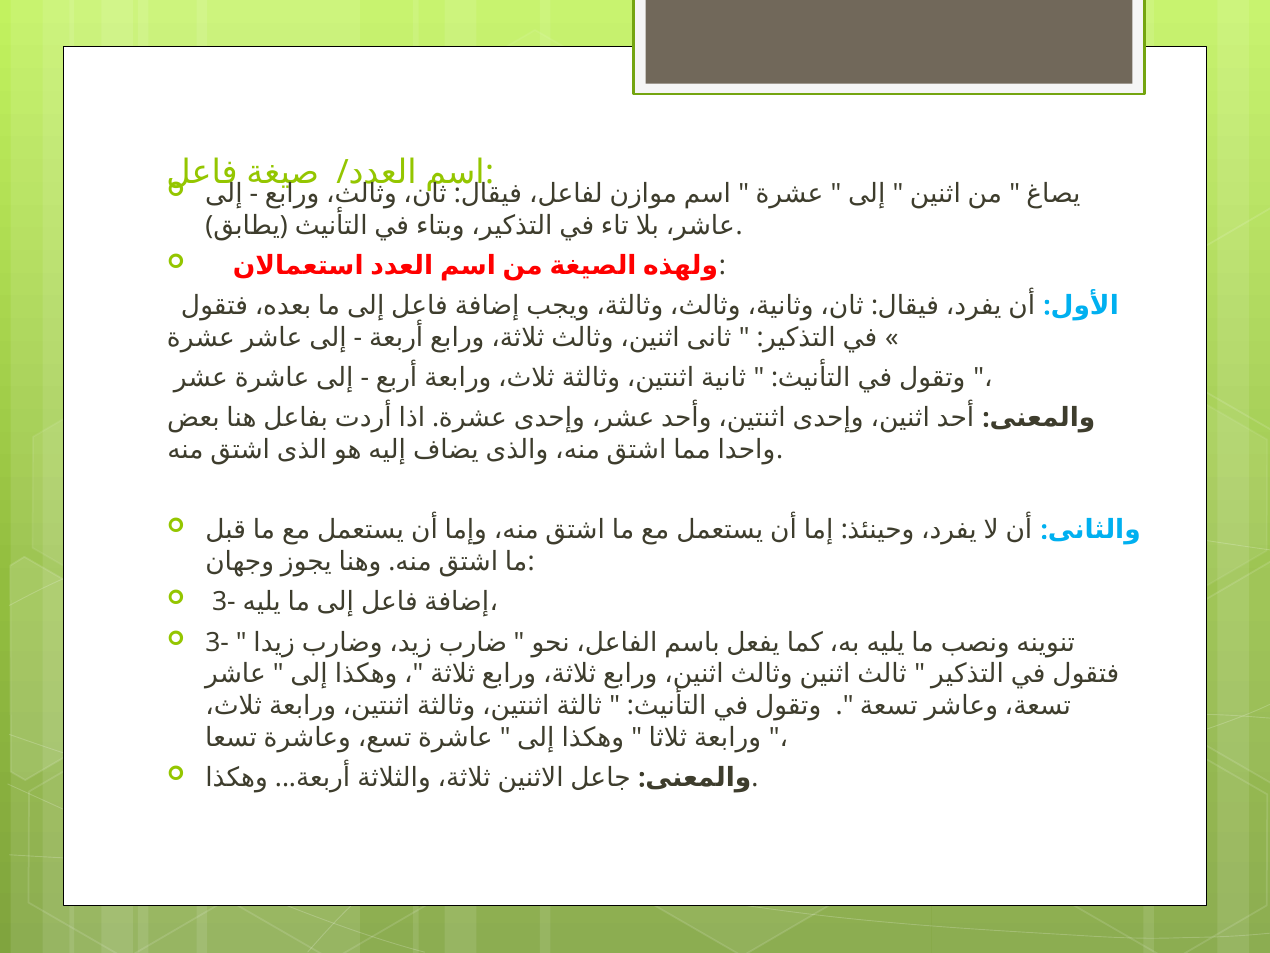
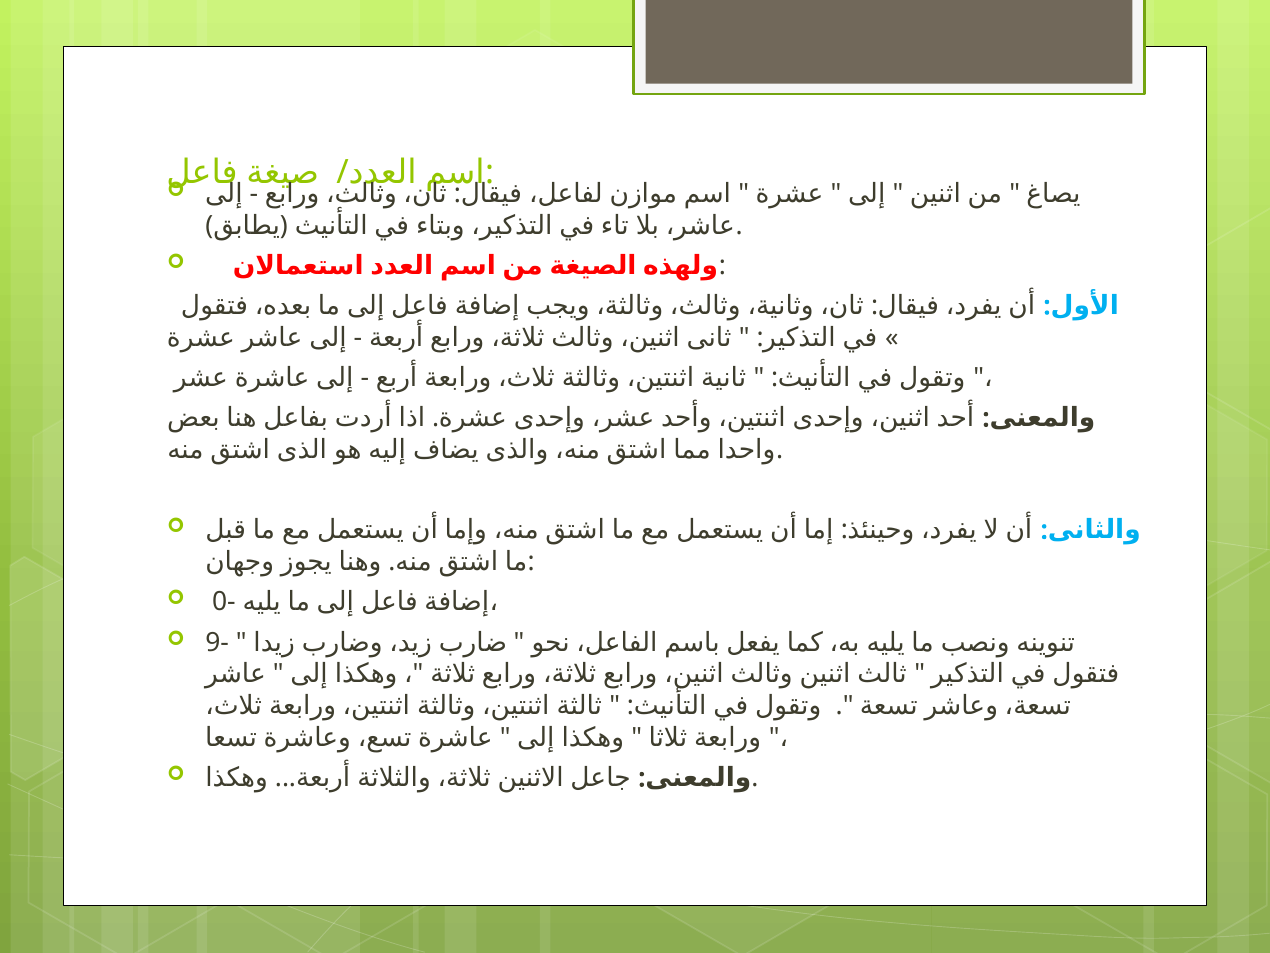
3-: 3- -> 0- (224, 602)
3-: 3- -> 9- (217, 642)
